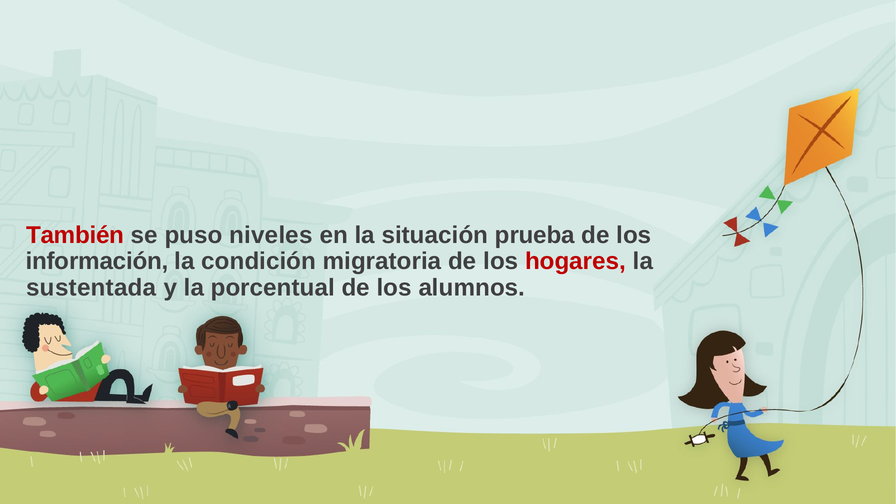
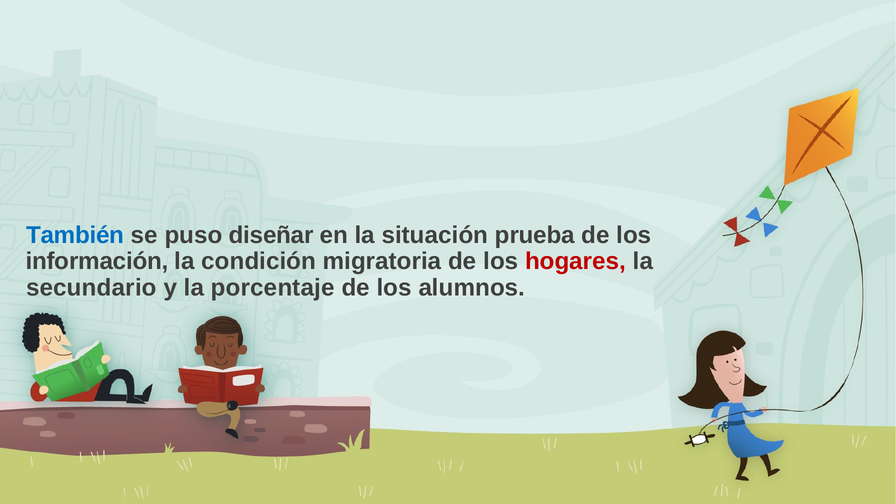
También colour: red -> blue (75, 235)
niveles: niveles -> diseñar (271, 235)
sustentada: sustentada -> secundario (91, 288)
porcentual: porcentual -> porcentaje (273, 288)
